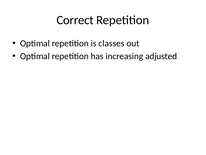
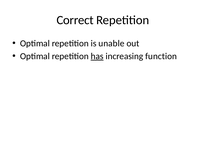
classes: classes -> unable (111, 43)
has underline: none -> present (97, 56)
adjusted: adjusted -> function (161, 56)
